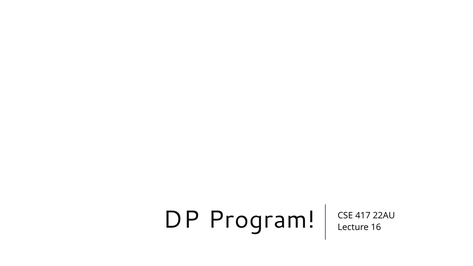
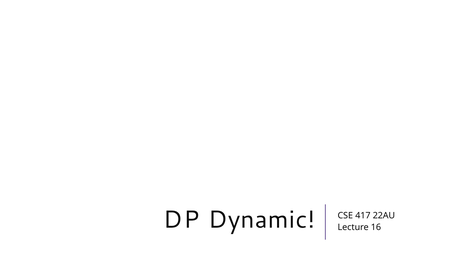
Program: Program -> Dynamic (262, 220)
